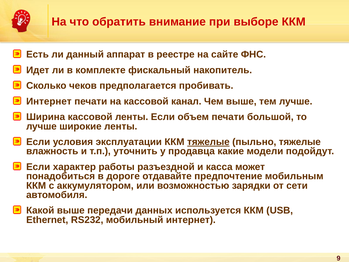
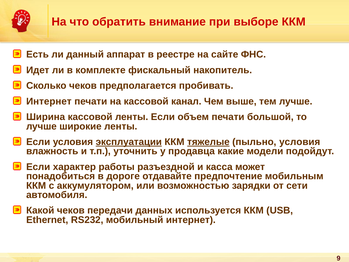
эксплуатации underline: none -> present (129, 142)
пыльно тяжелые: тяжелые -> условия (300, 142)
Какой выше: выше -> чеков (71, 210)
